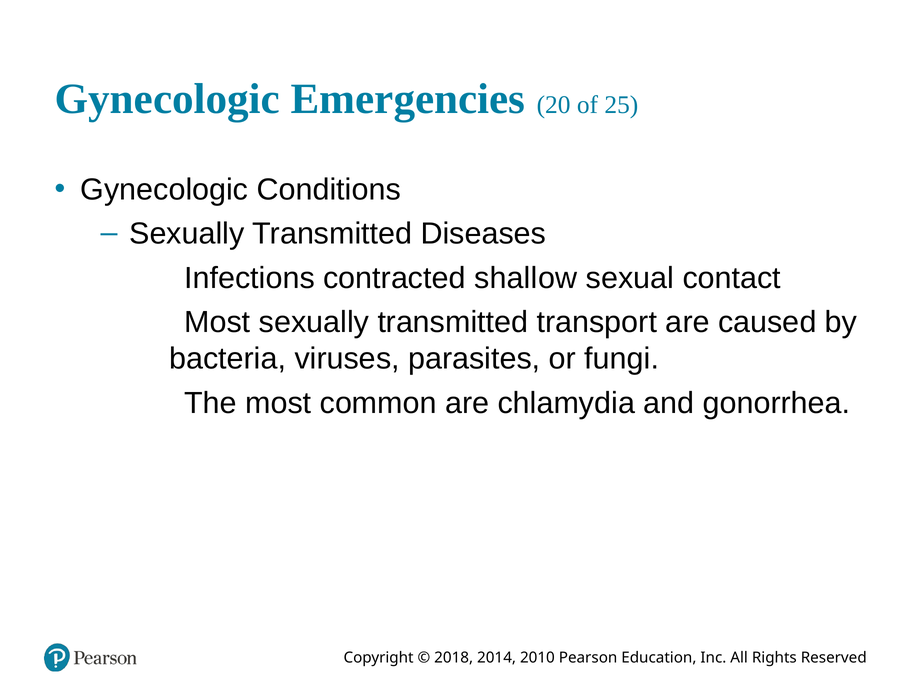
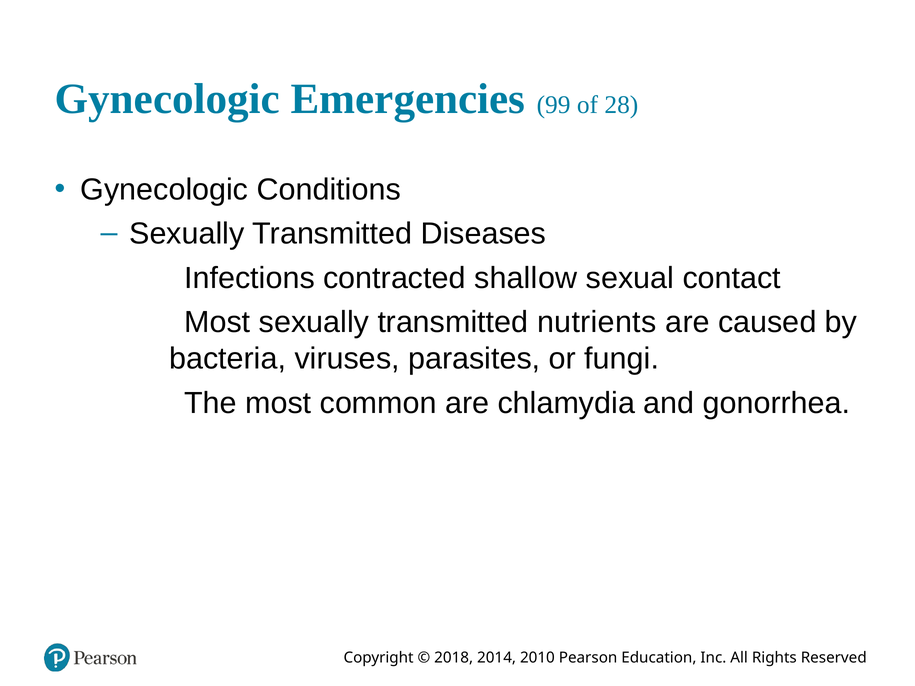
20: 20 -> 99 (554, 105)
25: 25 -> 28 (621, 105)
transport: transport -> nutrients (597, 322)
